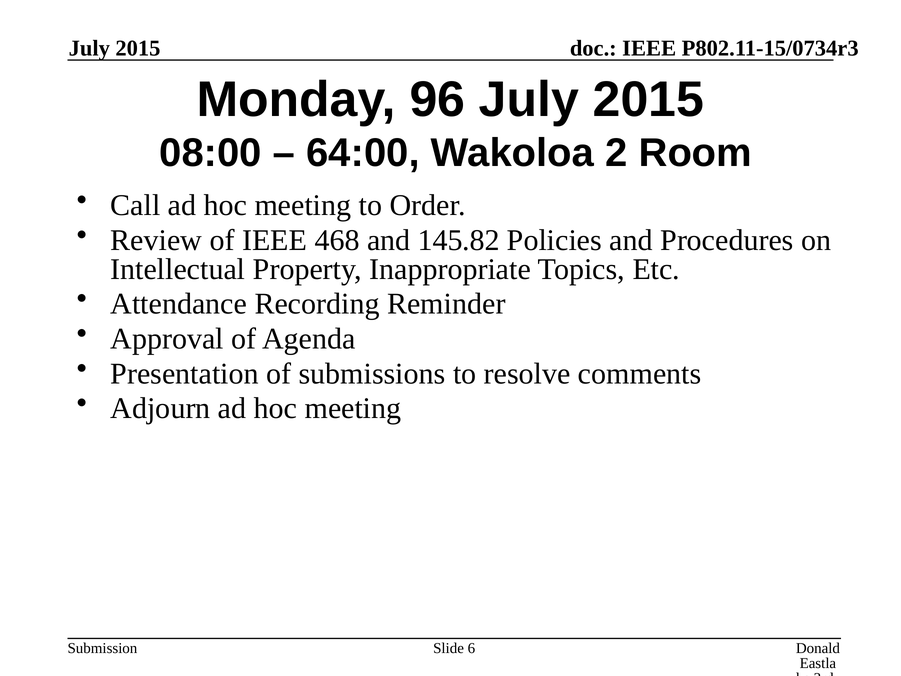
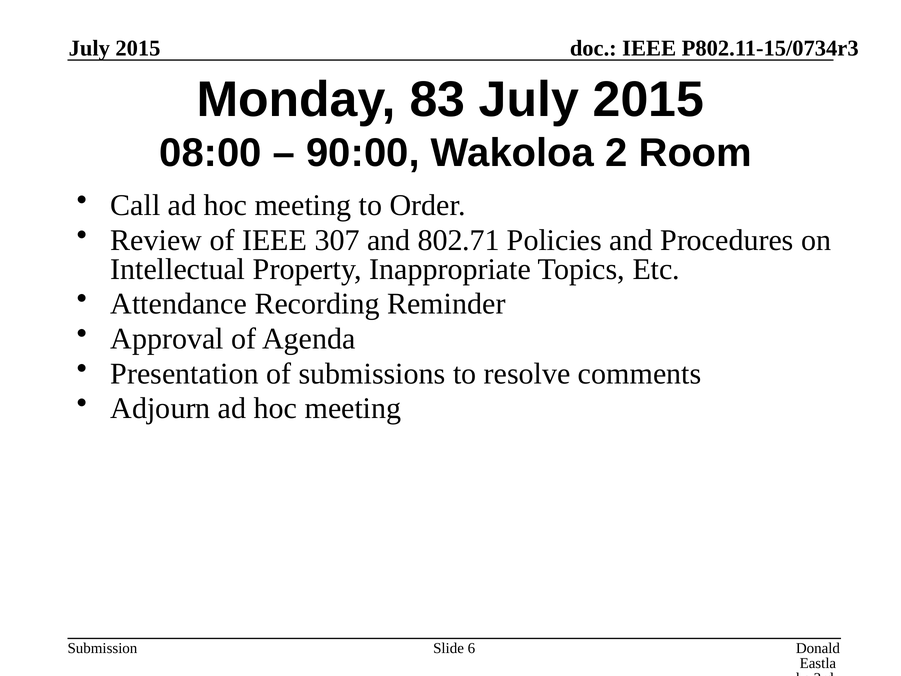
96: 96 -> 83 (437, 100)
64:00: 64:00 -> 90:00 (363, 153)
468: 468 -> 307 (337, 240)
145.82: 145.82 -> 802.71 (459, 240)
